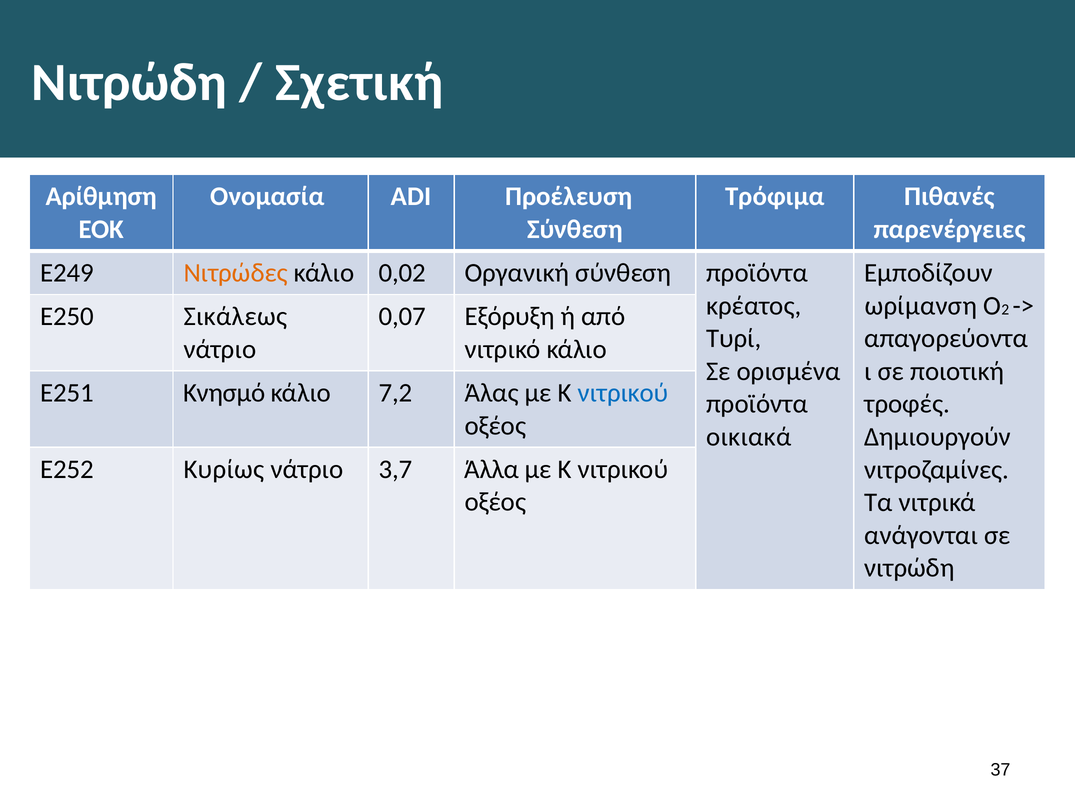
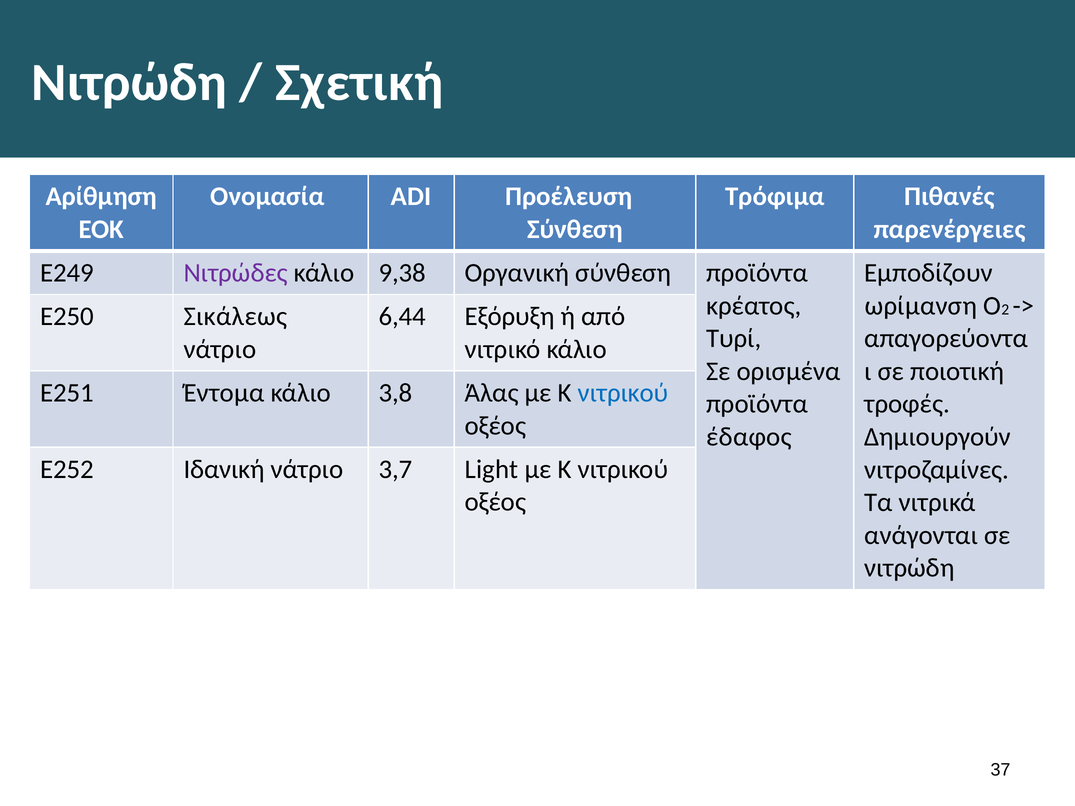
Νιτρώδες colour: orange -> purple (236, 273)
0,02: 0,02 -> 9,38 (402, 273)
0,07: 0,07 -> 6,44 (402, 317)
Κνησμό: Κνησμό -> Έντομα (224, 393)
7,2: 7,2 -> 3,8 (396, 393)
οικιακά: οικιακά -> έδαφος (749, 437)
Κυρίως: Κυρίως -> Ιδανική (224, 469)
Άλλα: Άλλα -> Light (492, 469)
